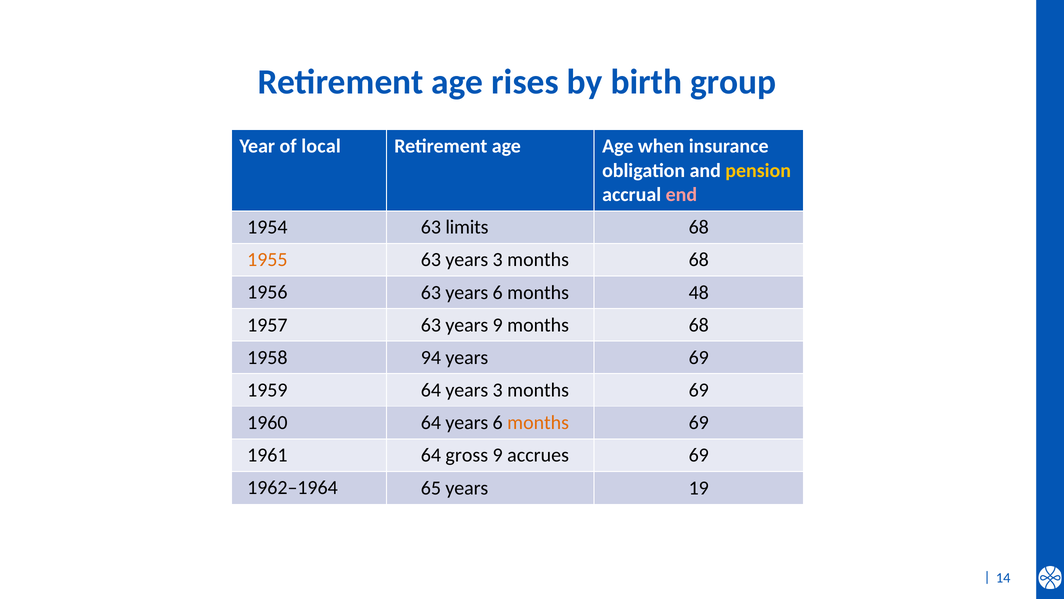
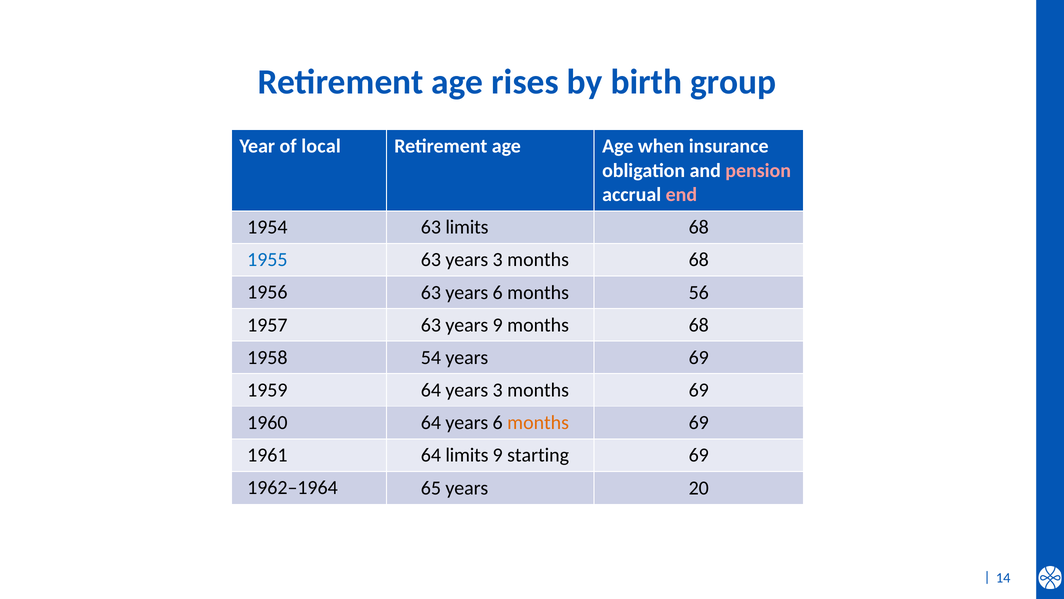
pension colour: yellow -> pink (758, 170)
1955 colour: orange -> blue (267, 260)
48: 48 -> 56 (699, 292)
94: 94 -> 54 (431, 357)
64 gross: gross -> limits (467, 455)
accrues: accrues -> starting (538, 455)
19: 19 -> 20 (699, 488)
